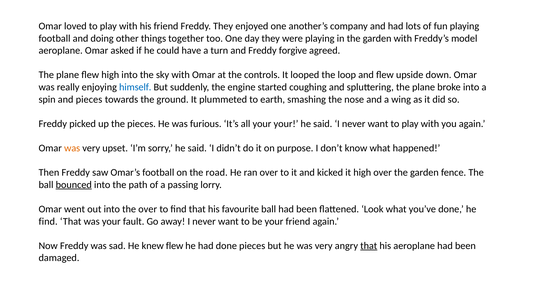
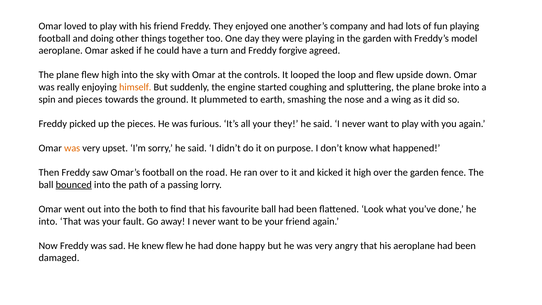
himself colour: blue -> orange (135, 87)
your your: your -> they (286, 124)
the over: over -> both (148, 209)
find: find -> into (48, 221)
done pieces: pieces -> happy (252, 246)
that underline: present -> none (369, 246)
